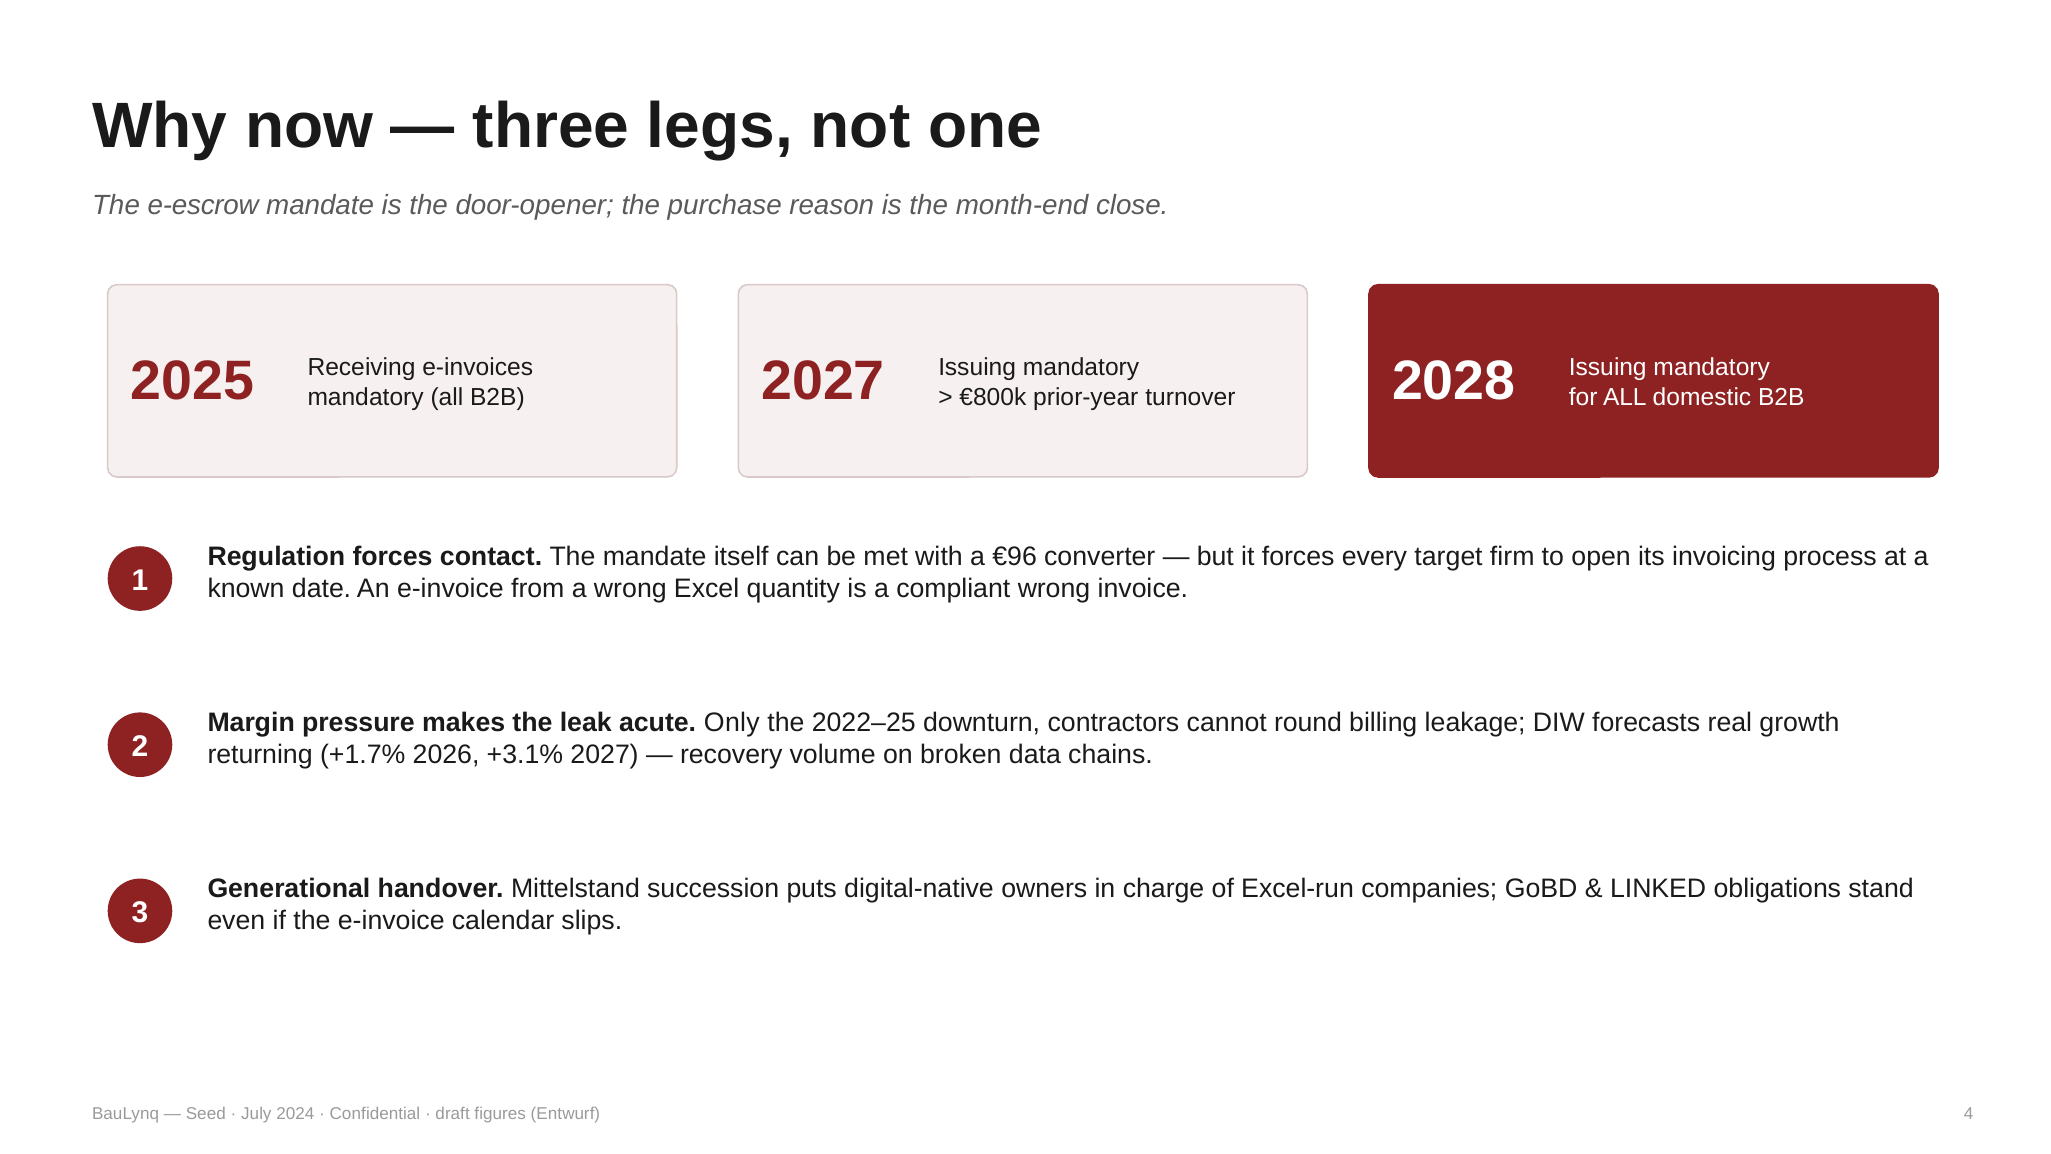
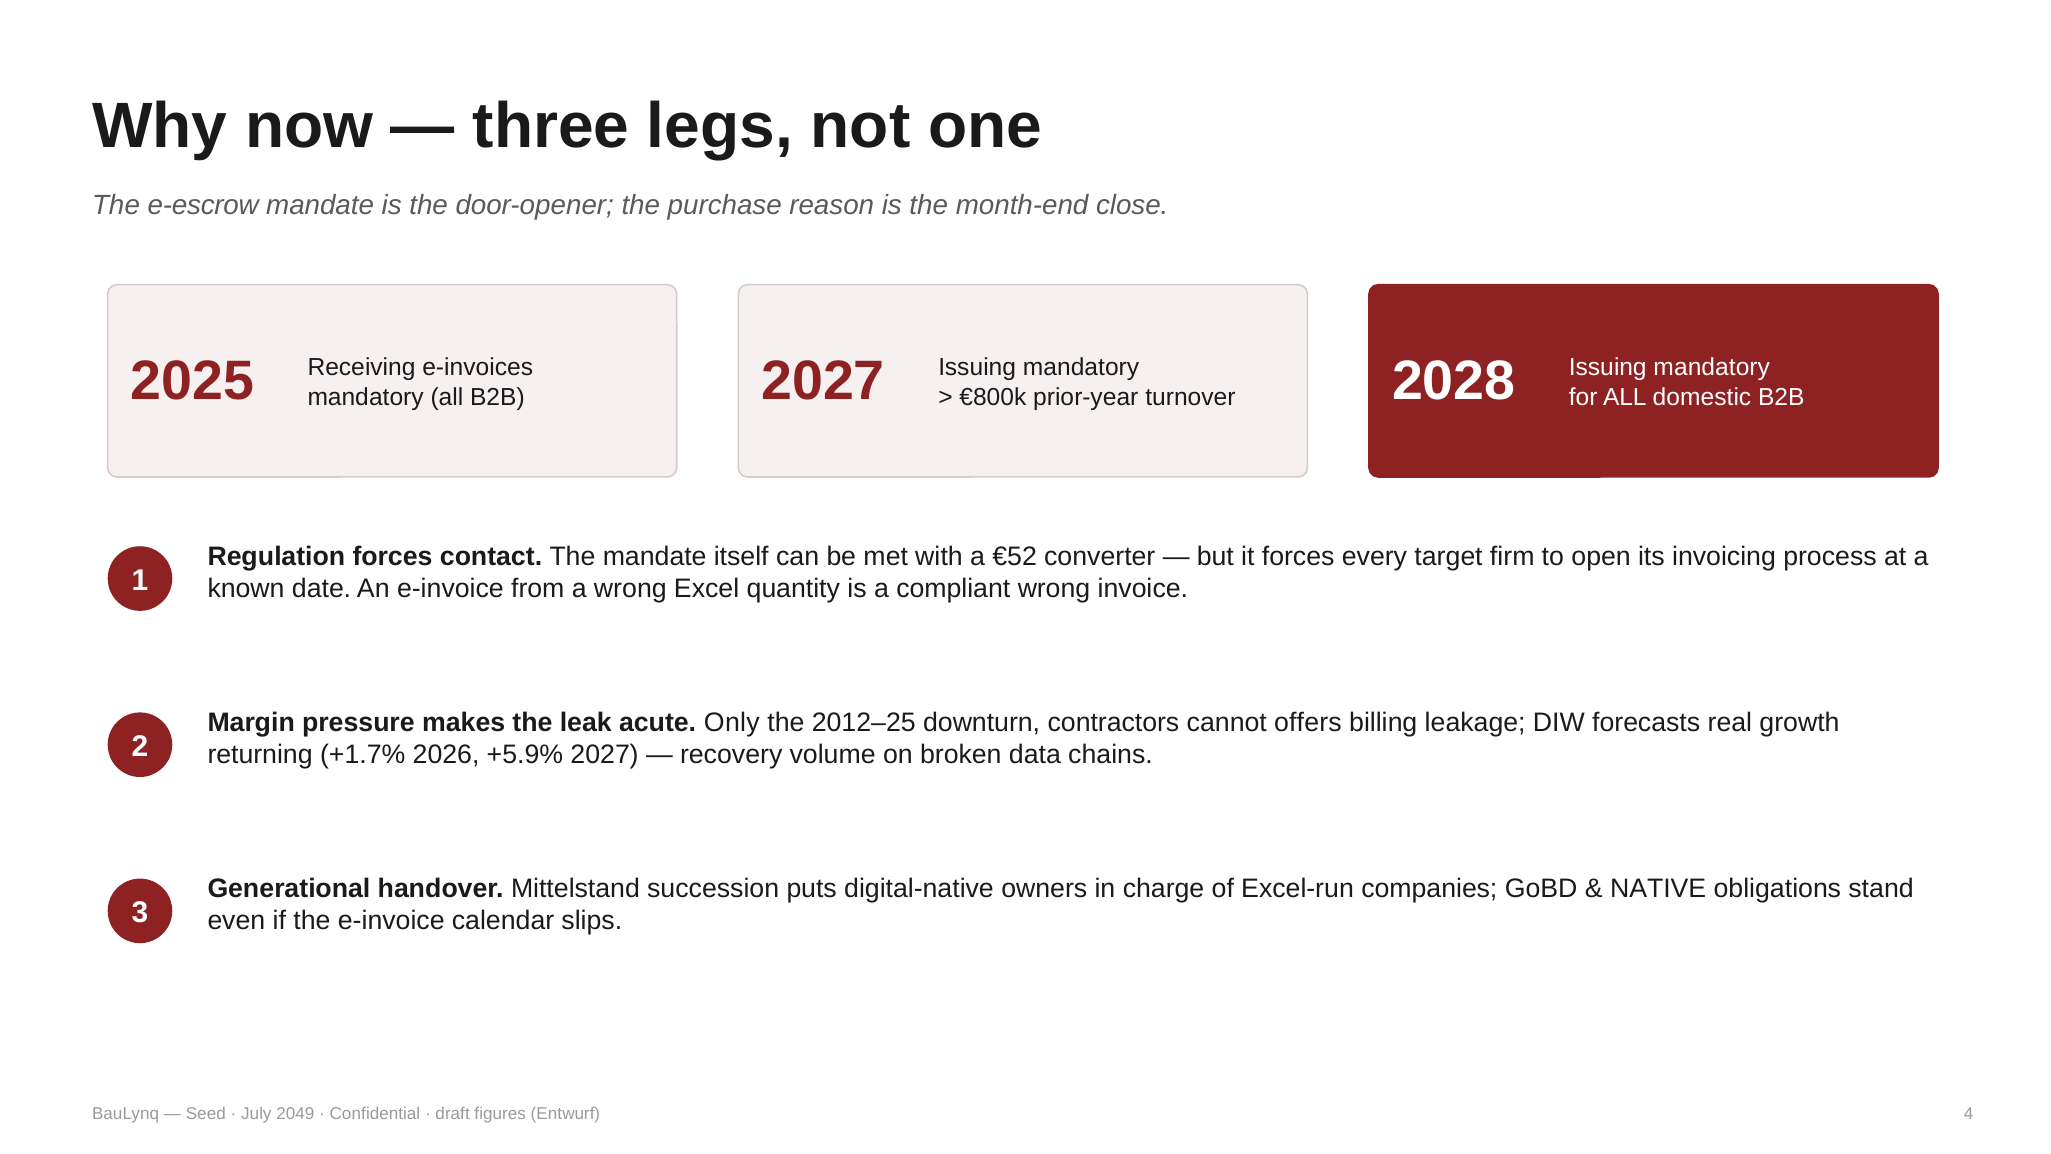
€96: €96 -> €52 (1015, 556)
2022–25: 2022–25 -> 2012–25 (864, 722)
round: round -> offers (1308, 722)
+3.1%: +3.1% -> +5.9% (525, 754)
LINKED: LINKED -> NATIVE (1658, 888)
2024: 2024 -> 2049 (295, 1113)
